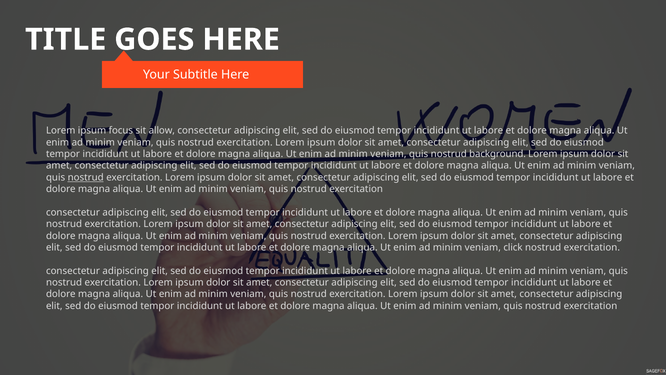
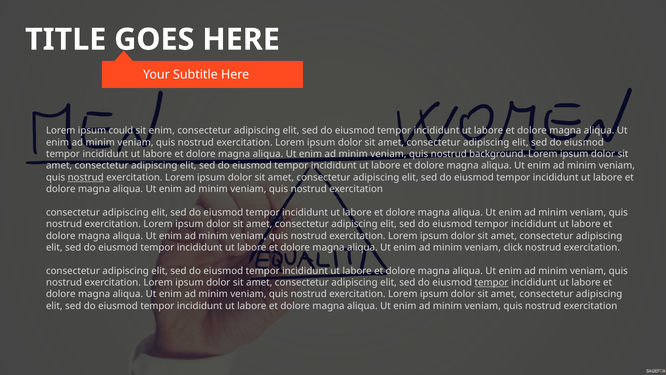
focus: focus -> could (121, 131)
sit allow: allow -> enim (162, 131)
tempor underline: none -> present (492, 282)
